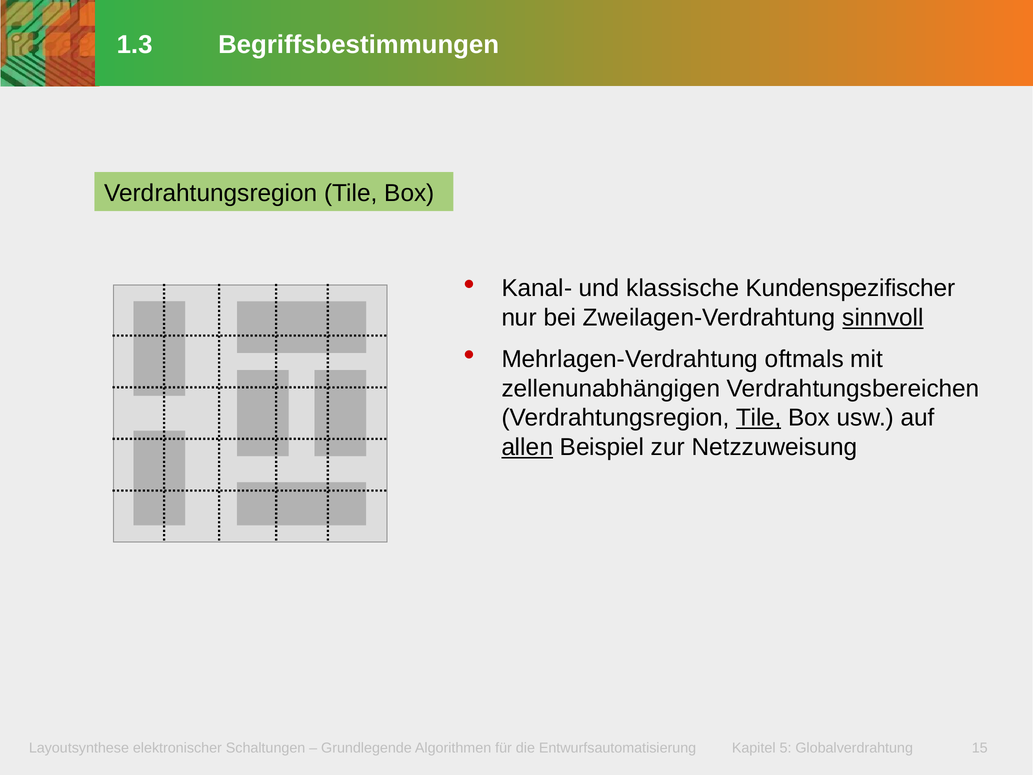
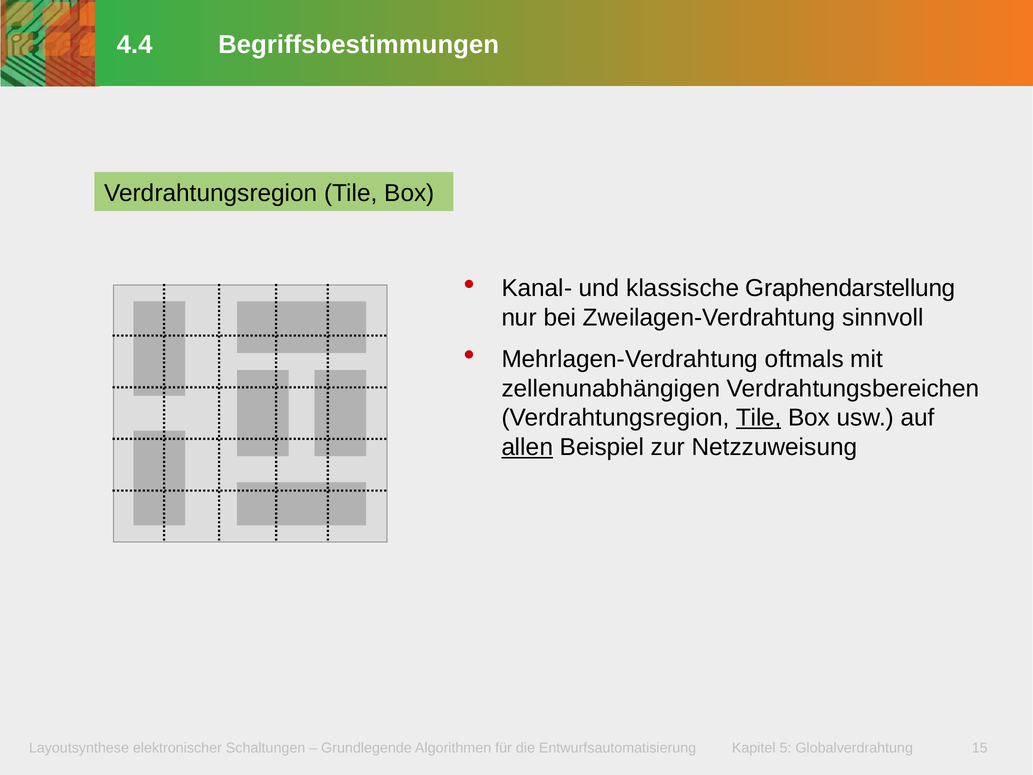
1.3: 1.3 -> 4.4 (135, 45)
Kundenspezifischer: Kundenspezifischer -> Graphendarstellung (850, 288)
sinnvoll underline: present -> none (883, 318)
